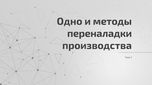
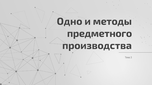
переналадки: переналадки -> предметного (100, 34)
